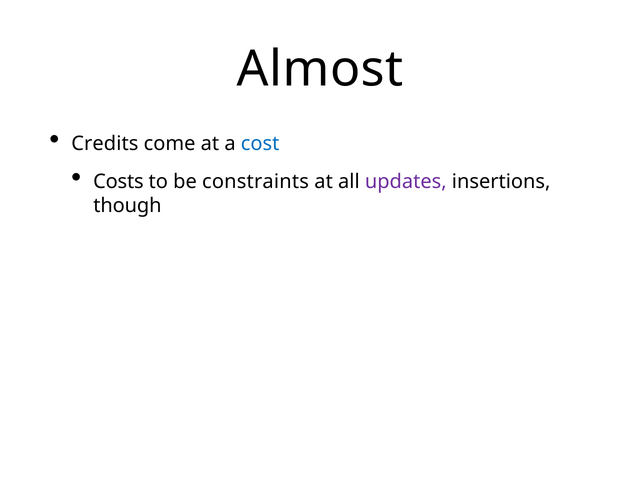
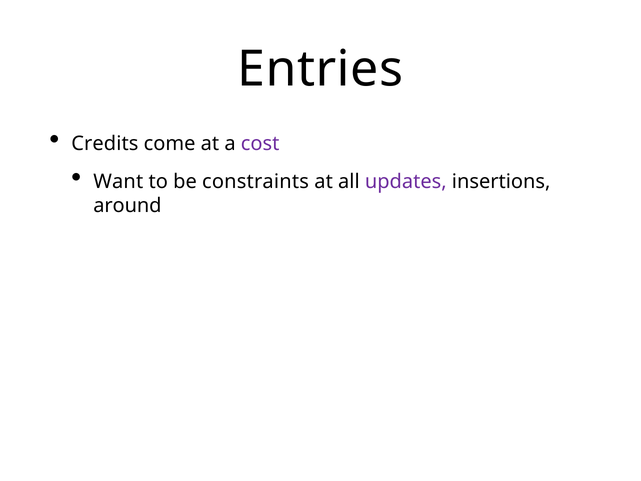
Almost: Almost -> Entries (320, 69)
cost colour: blue -> purple (260, 144)
Costs: Costs -> Want (118, 181)
though: though -> around (127, 205)
